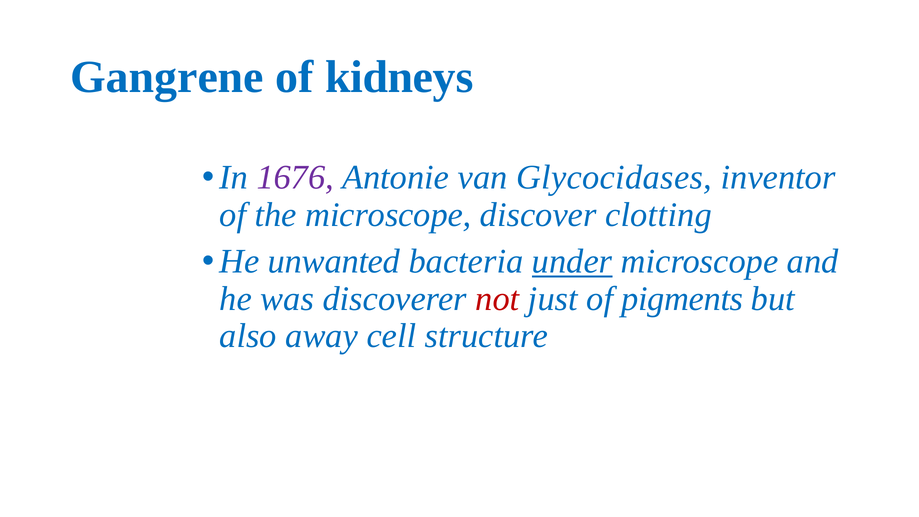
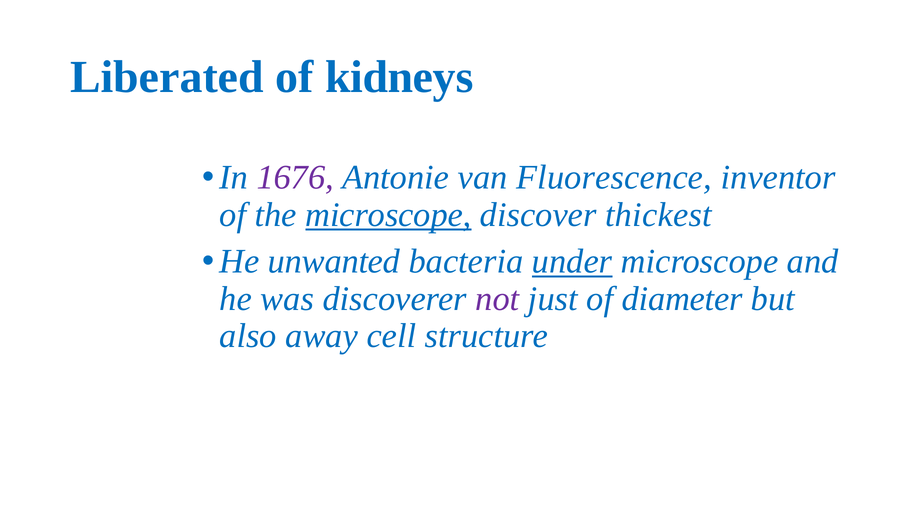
Gangrene: Gangrene -> Liberated (167, 77)
Glycocidases: Glycocidases -> Fluorescence (614, 177)
microscope underline: none -> present (388, 215)
clotting: clotting -> thickest (659, 215)
not colour: red -> purple (497, 299)
pigments: pigments -> diameter (682, 299)
